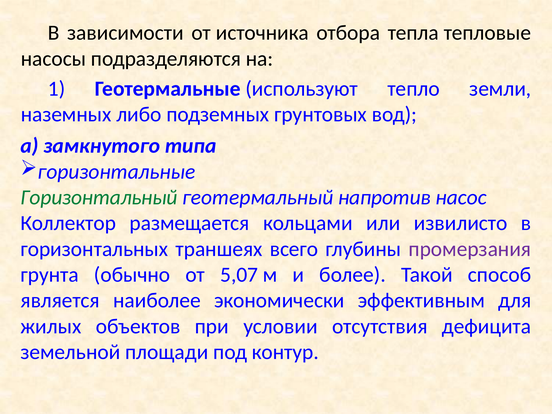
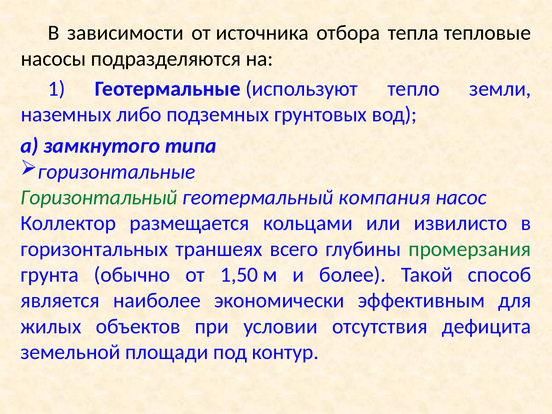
напротив: напротив -> компания (384, 197)
промерзания colour: purple -> green (470, 249)
5,07: 5,07 -> 1,50 (239, 275)
